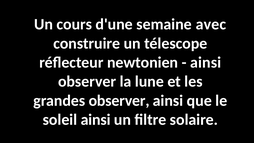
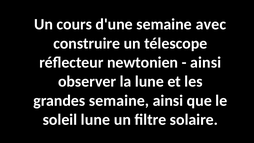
grandes observer: observer -> semaine (119, 101)
soleil ainsi: ainsi -> lune (95, 120)
